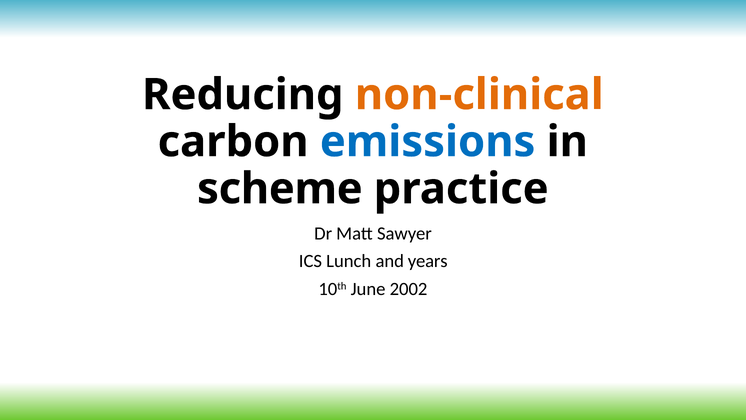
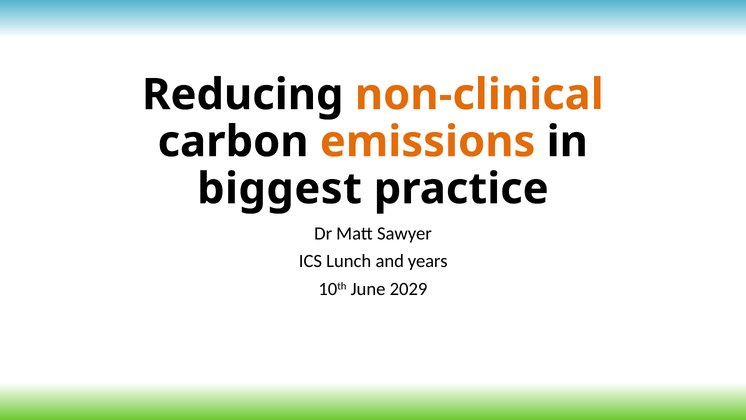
emissions colour: blue -> orange (428, 142)
scheme: scheme -> biggest (280, 189)
2002: 2002 -> 2029 (409, 289)
